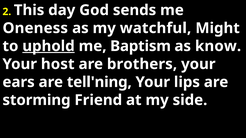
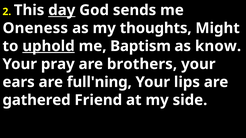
day underline: none -> present (62, 10)
watchful: watchful -> thoughts (156, 28)
host: host -> pray (58, 64)
tell'ning: tell'ning -> full'ning (99, 82)
storming: storming -> gathered (37, 100)
